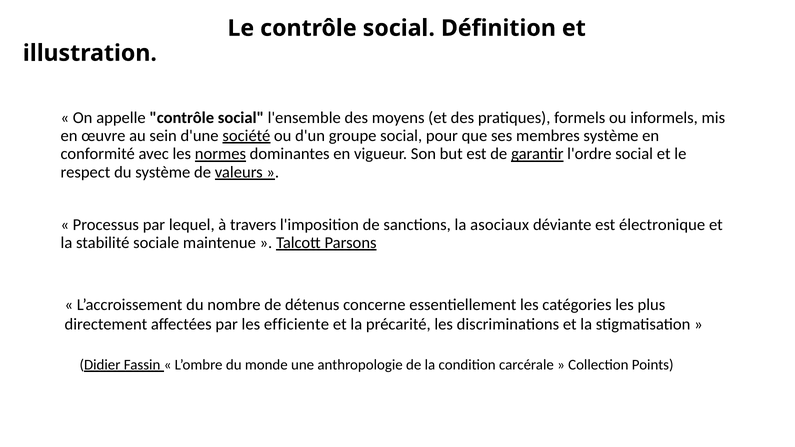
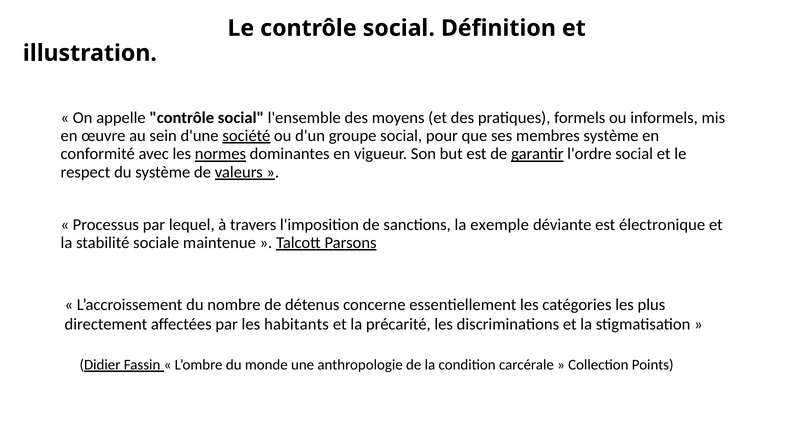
asociaux: asociaux -> exemple (500, 225)
efficiente: efficiente -> habitants (296, 325)
